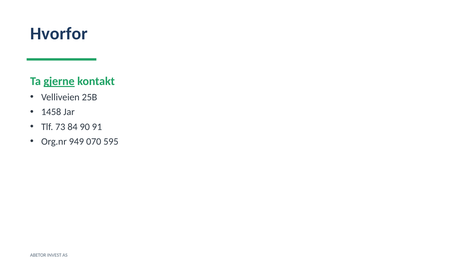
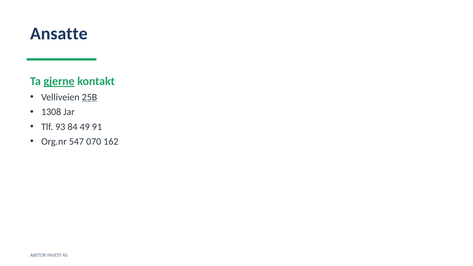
Hvorfor: Hvorfor -> Ansatte (59, 34)
25B underline: none -> present (90, 97)
1458: 1458 -> 1308 (51, 112)
73: 73 -> 93 (60, 127)
90: 90 -> 49 (85, 127)
949: 949 -> 547 (76, 142)
595: 595 -> 162 (111, 142)
